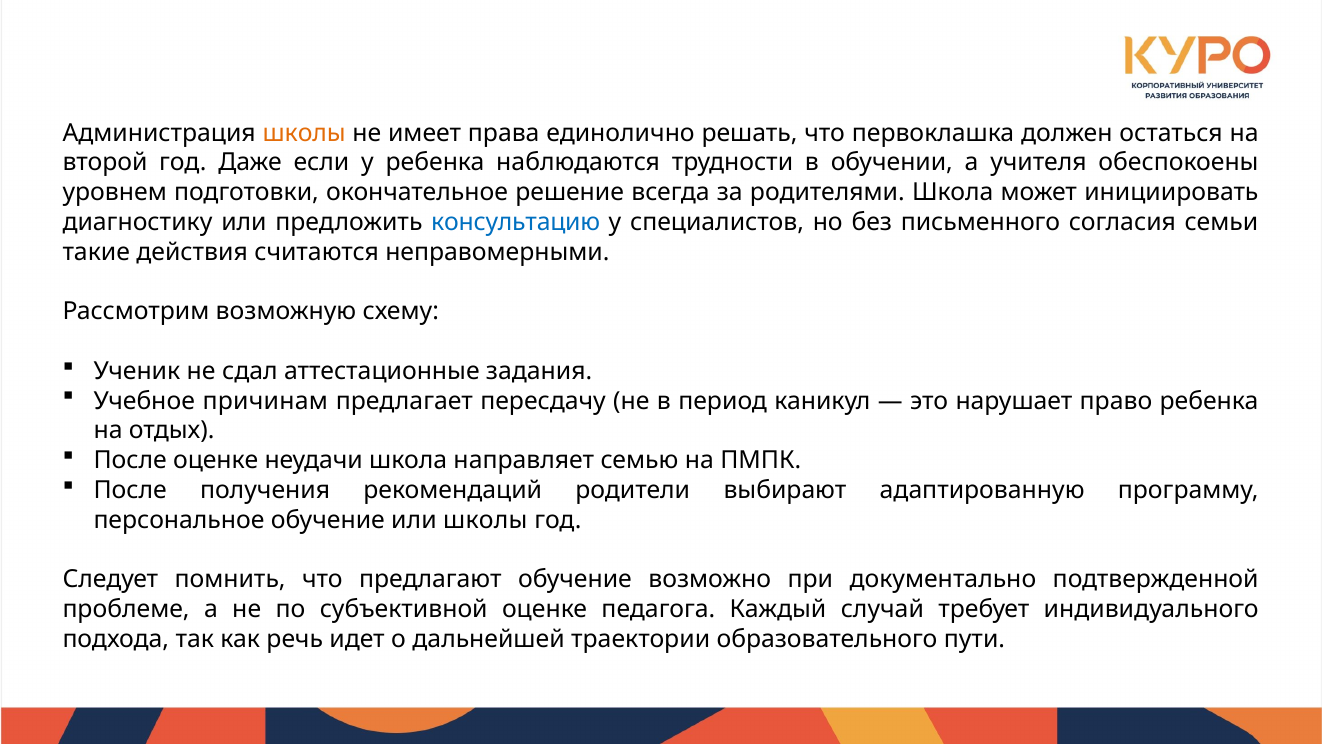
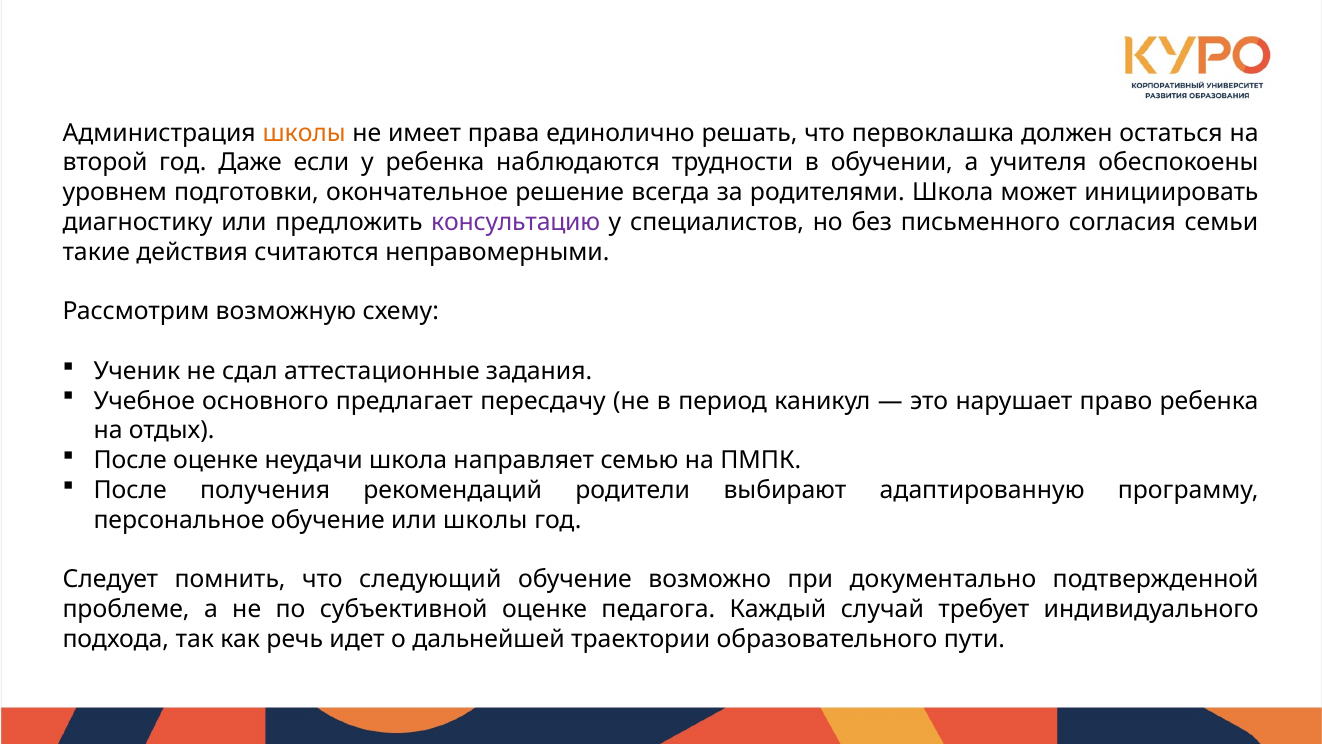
консультацию colour: blue -> purple (516, 222)
причинам: причинам -> основного (265, 401)
предлагают: предлагают -> следующий (430, 579)
